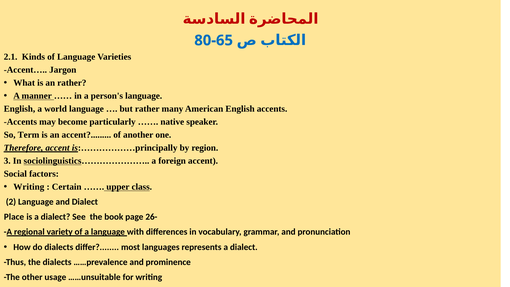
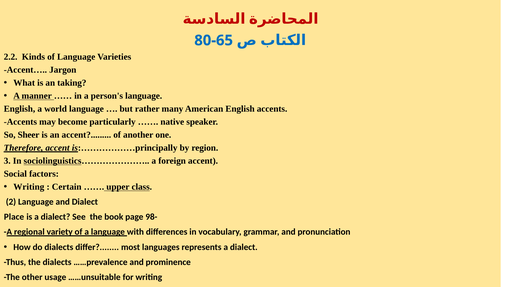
2.1: 2.1 -> 2.2 (11, 57)
an rather: rather -> taking (72, 83)
Term: Term -> Sheer (29, 135)
26-: 26- -> 98- (151, 217)
